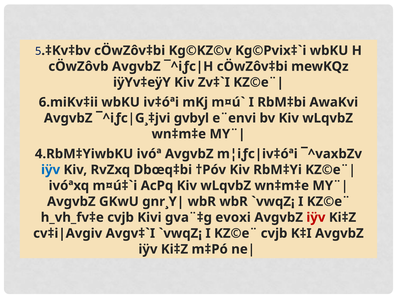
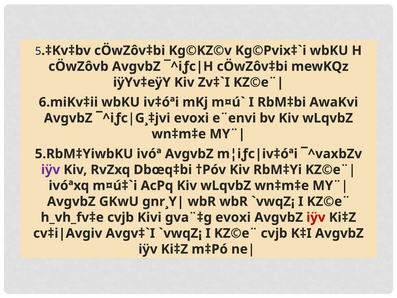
gvbyl: gvbyl -> evoxi (191, 118)
4.RbM‡YiwbKU: 4.RbM‡YiwbKU -> 5.RbM‡YiwbKU (84, 154)
iÿv colour: blue -> purple (51, 170)
